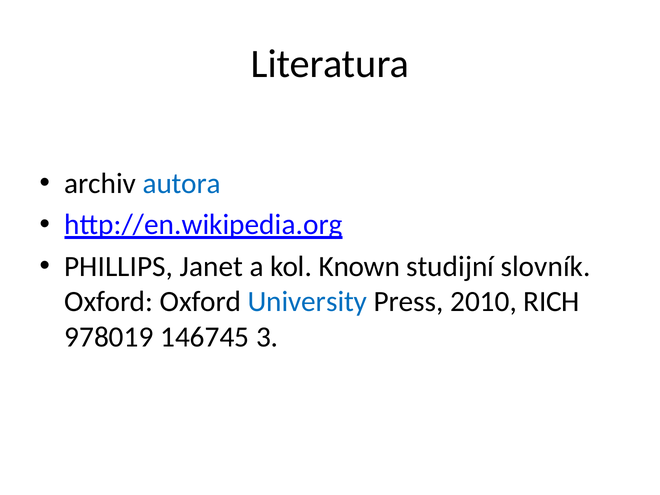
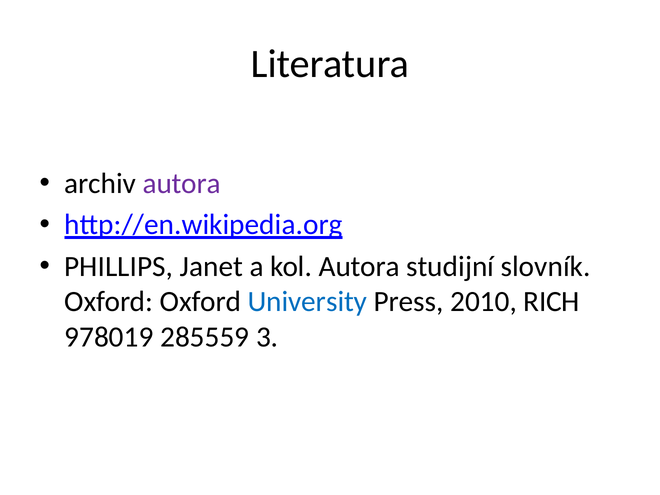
autora colour: blue -> purple (182, 184)
kol Known: Known -> Autora (359, 267)
146745: 146745 -> 285559 (205, 337)
